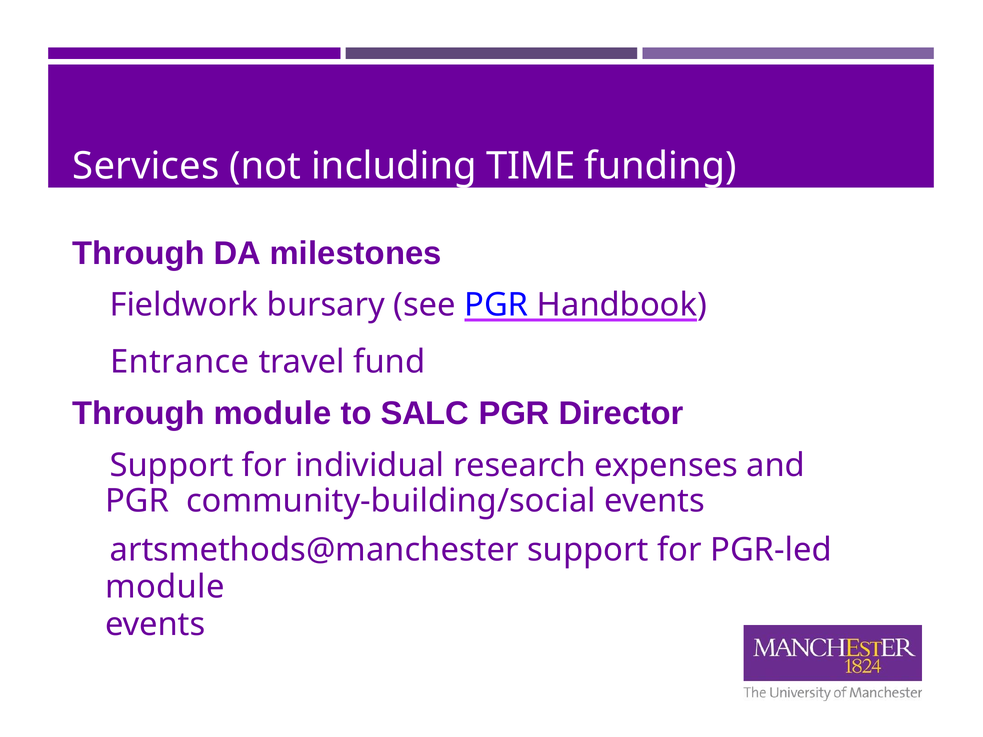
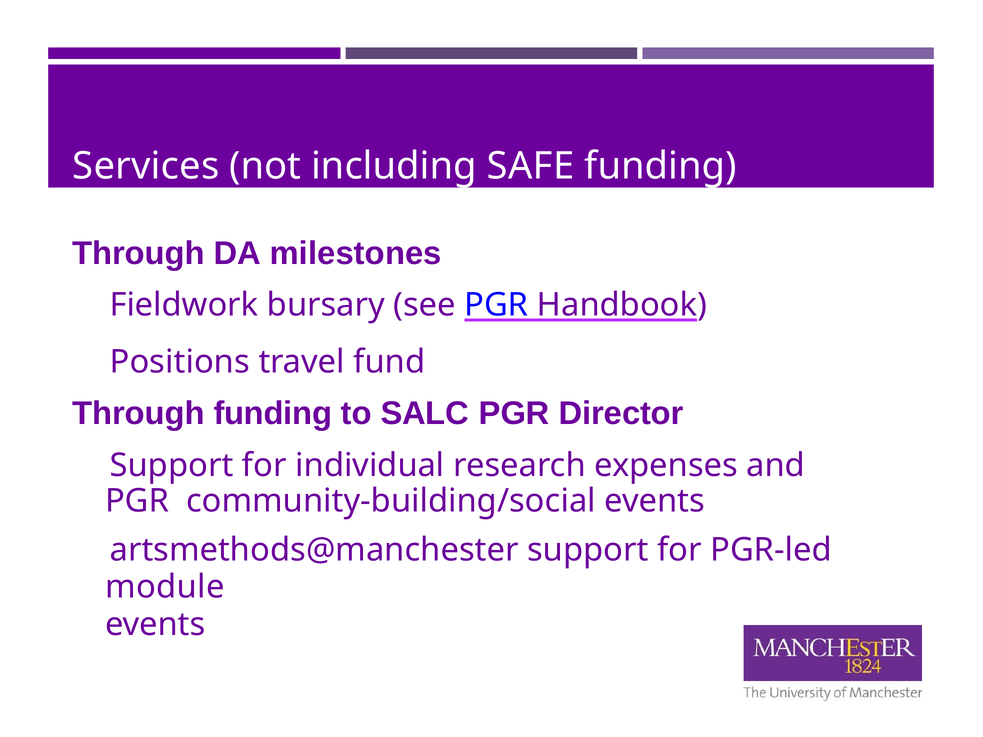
TIME: TIME -> SAFE (530, 166)
Entrance: Entrance -> Positions (180, 362)
Through module: module -> funding (273, 413)
